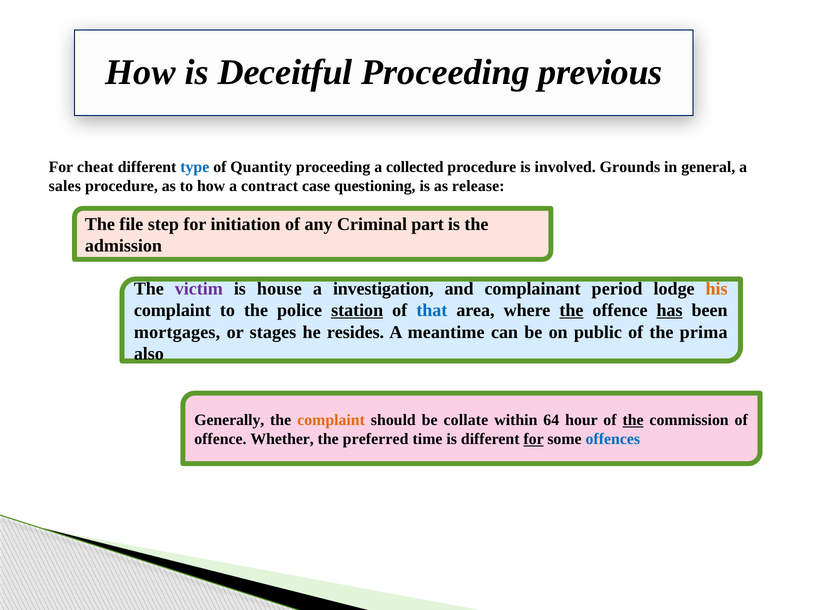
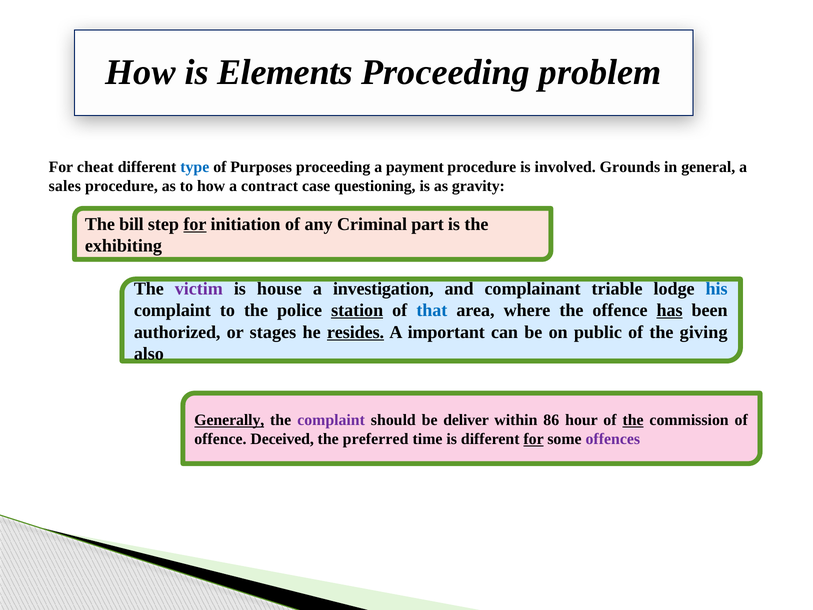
Deceitful: Deceitful -> Elements (285, 73)
previous: previous -> problem (600, 73)
Quantity: Quantity -> Purposes (261, 167)
collected: collected -> payment (415, 167)
release: release -> gravity (478, 186)
file: file -> bill (131, 224)
for underline: none -> present (195, 224)
admission: admission -> exhibiting (123, 246)
period: period -> triable (617, 289)
his colour: orange -> blue (717, 289)
the underline: present -> none (571, 310)
mortgages: mortgages -> authorized (177, 332)
resides underline: none -> present (356, 332)
meantime: meantime -> important (446, 332)
prima: prima -> giving (704, 332)
Generally underline: none -> present (229, 420)
complaint colour: orange -> purple (331, 420)
collate: collate -> deliver (466, 420)
64: 64 -> 86 (551, 420)
Whether: Whether -> Deceived (282, 439)
offences colour: blue -> purple (613, 439)
